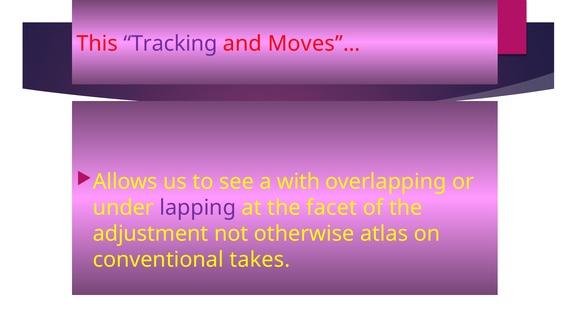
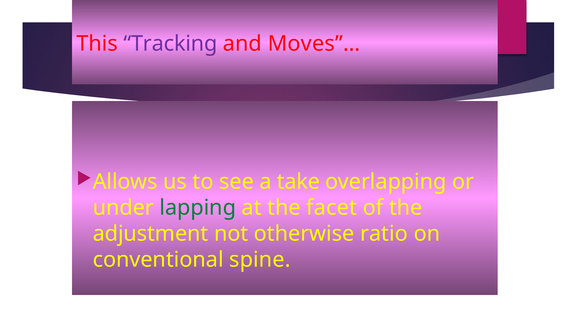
with: with -> take (299, 182)
lapping colour: purple -> green (198, 208)
atlas: atlas -> ratio (384, 234)
takes: takes -> spine (260, 259)
